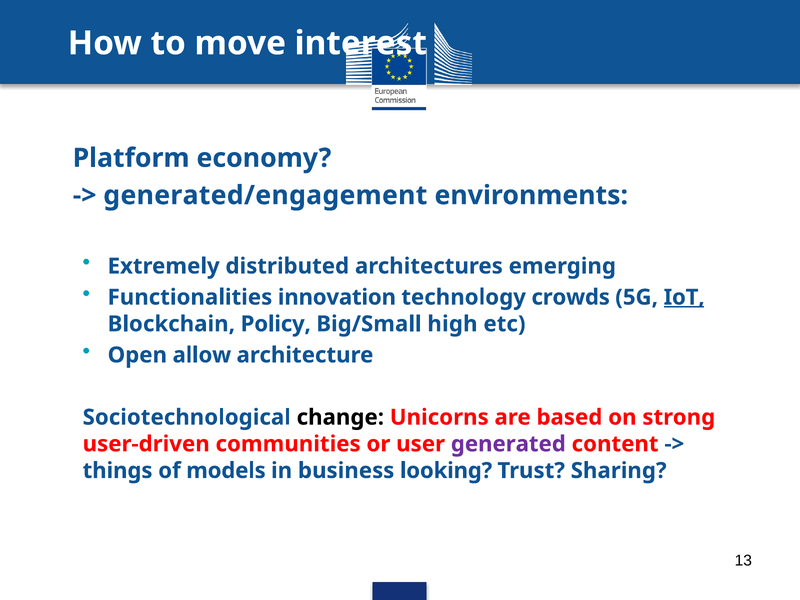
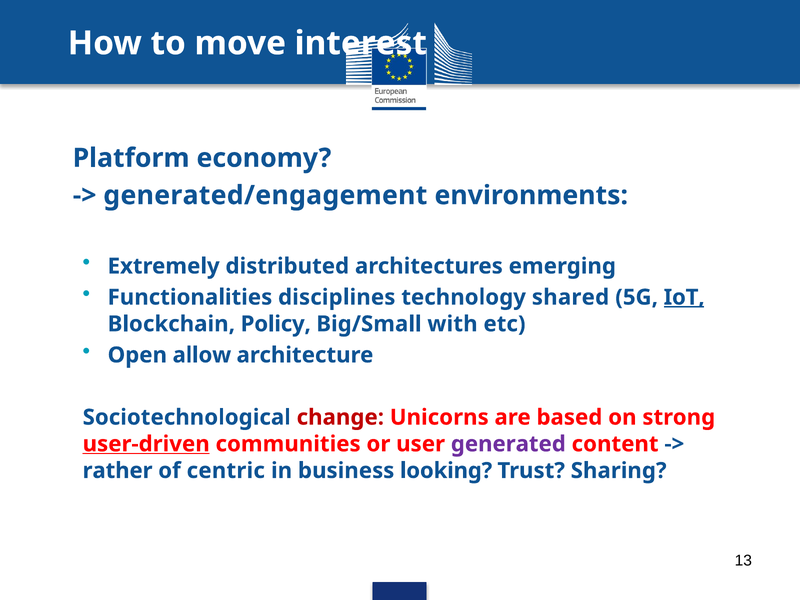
innovation: innovation -> disciplines (337, 297)
crowds: crowds -> shared (570, 297)
high: high -> with (452, 324)
change colour: black -> red (340, 417)
user-driven underline: none -> present (146, 444)
things: things -> rather (118, 471)
models: models -> centric (226, 471)
